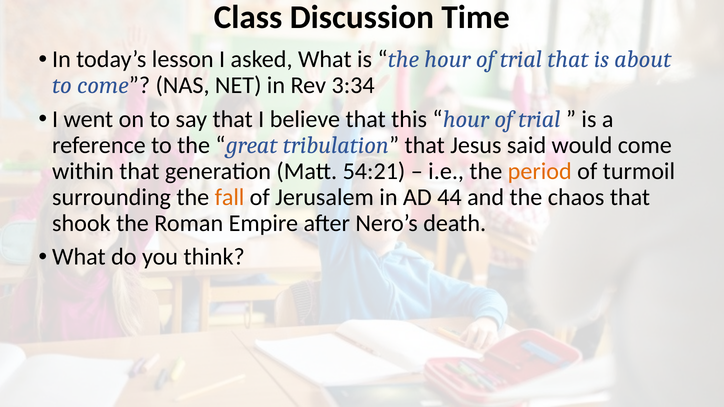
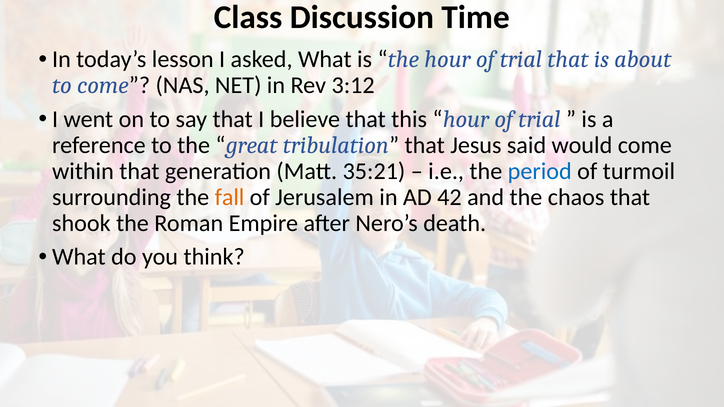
3:34: 3:34 -> 3:12 (353, 86)
54:21: 54:21 -> 35:21 (374, 171)
period colour: orange -> blue (540, 171)
44: 44 -> 42 (449, 197)
